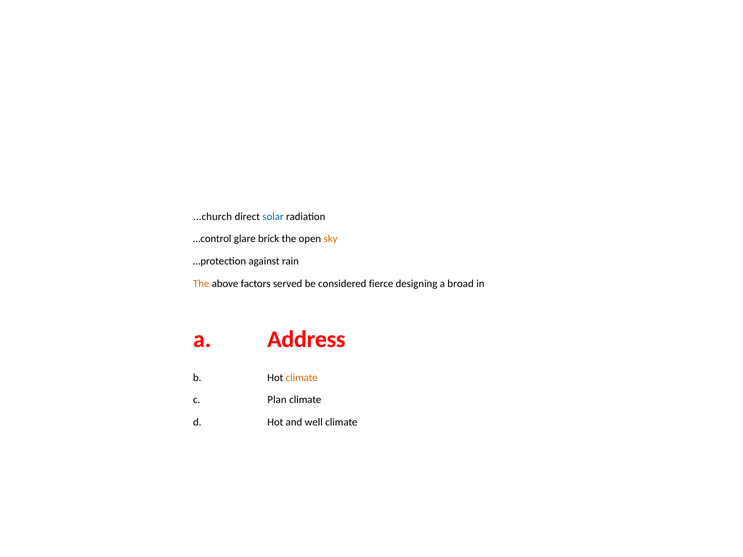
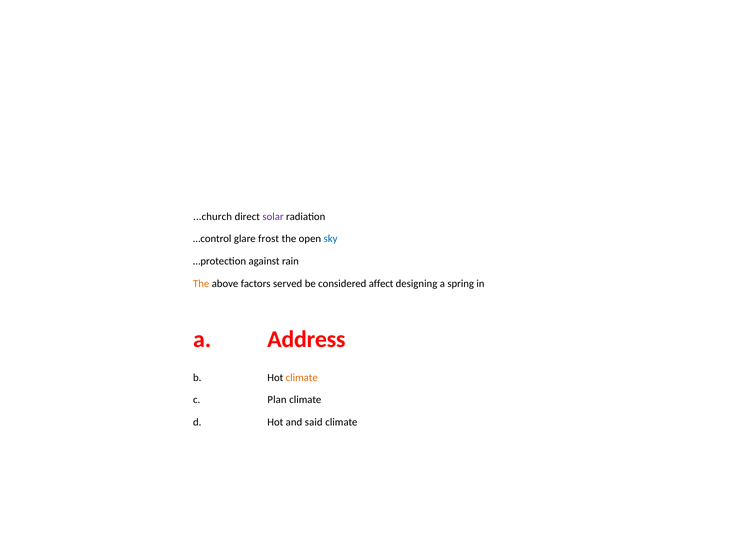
solar colour: blue -> purple (273, 217)
brick: brick -> frost (269, 239)
sky colour: orange -> blue (331, 239)
fierce: fierce -> affect (381, 284)
broad: broad -> spring (461, 284)
well: well -> said (314, 422)
